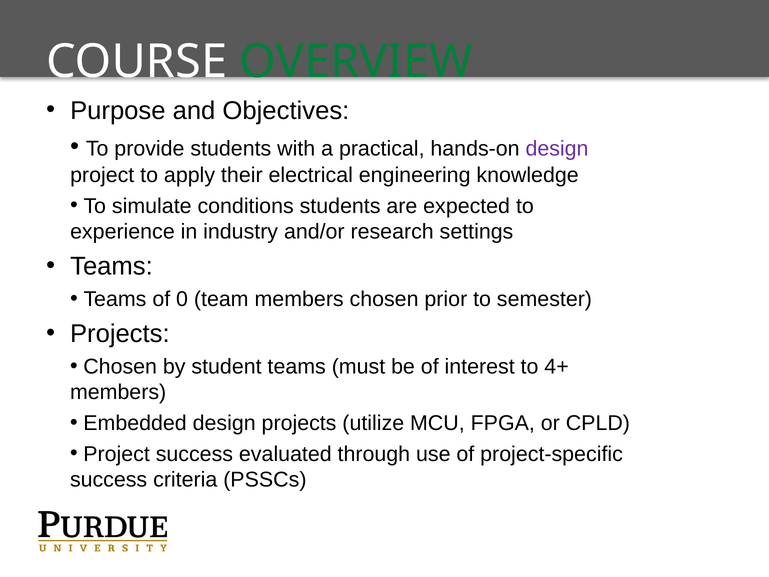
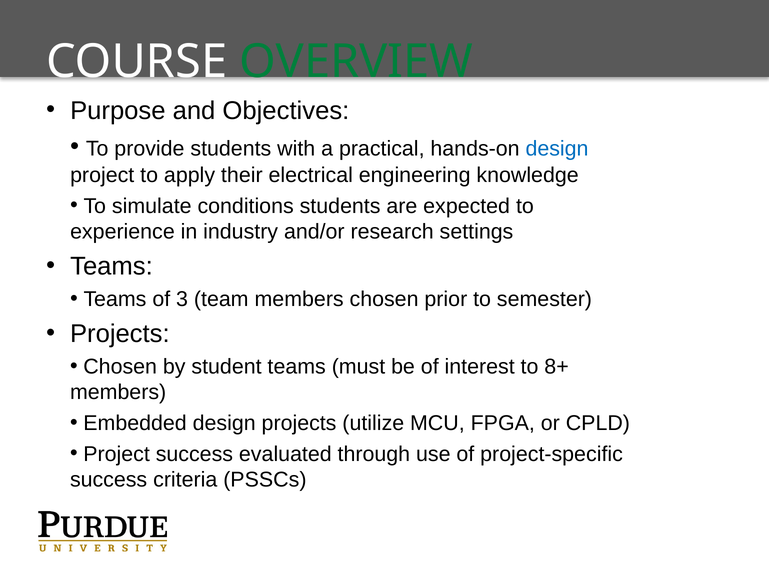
design colour: purple -> blue (557, 149)
0: 0 -> 3 (182, 299)
4+: 4+ -> 8+ (557, 367)
